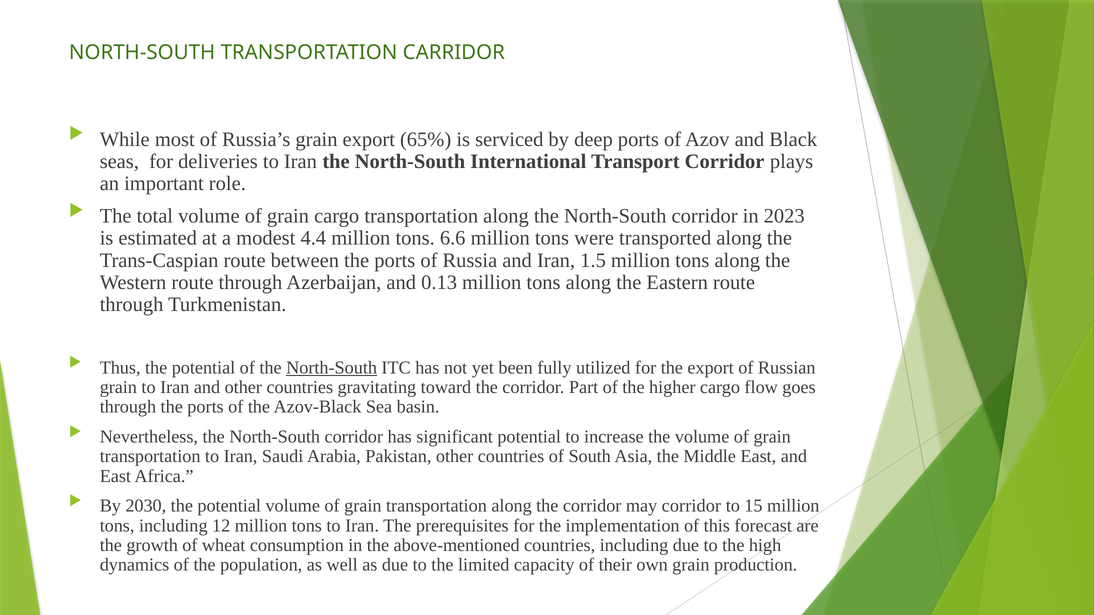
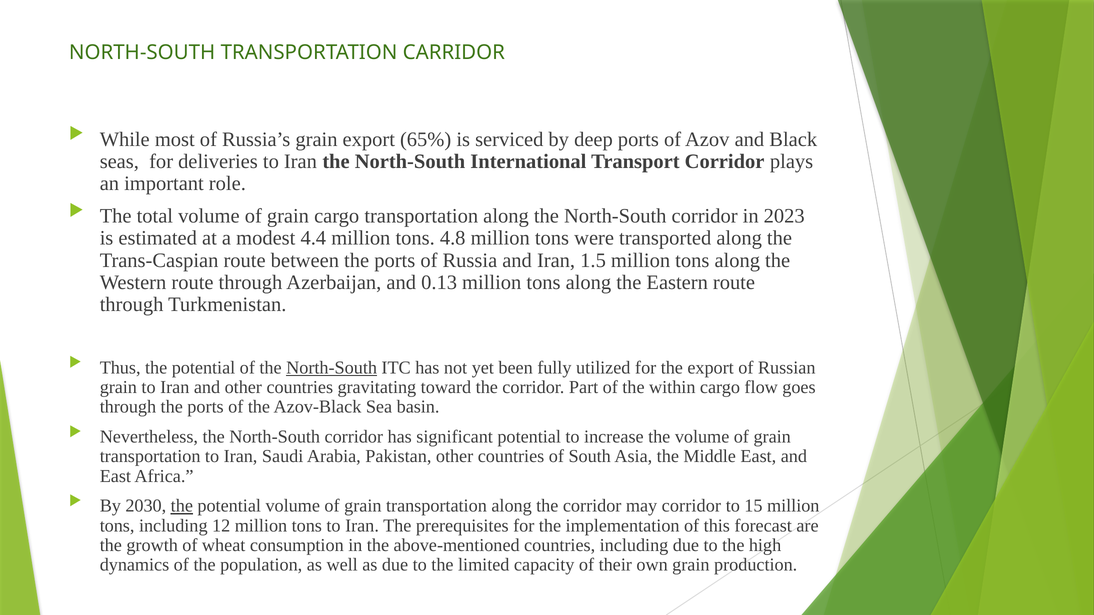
6.6: 6.6 -> 4.8 (453, 238)
higher: higher -> within (672, 387)
the underline: none -> present (182, 506)
